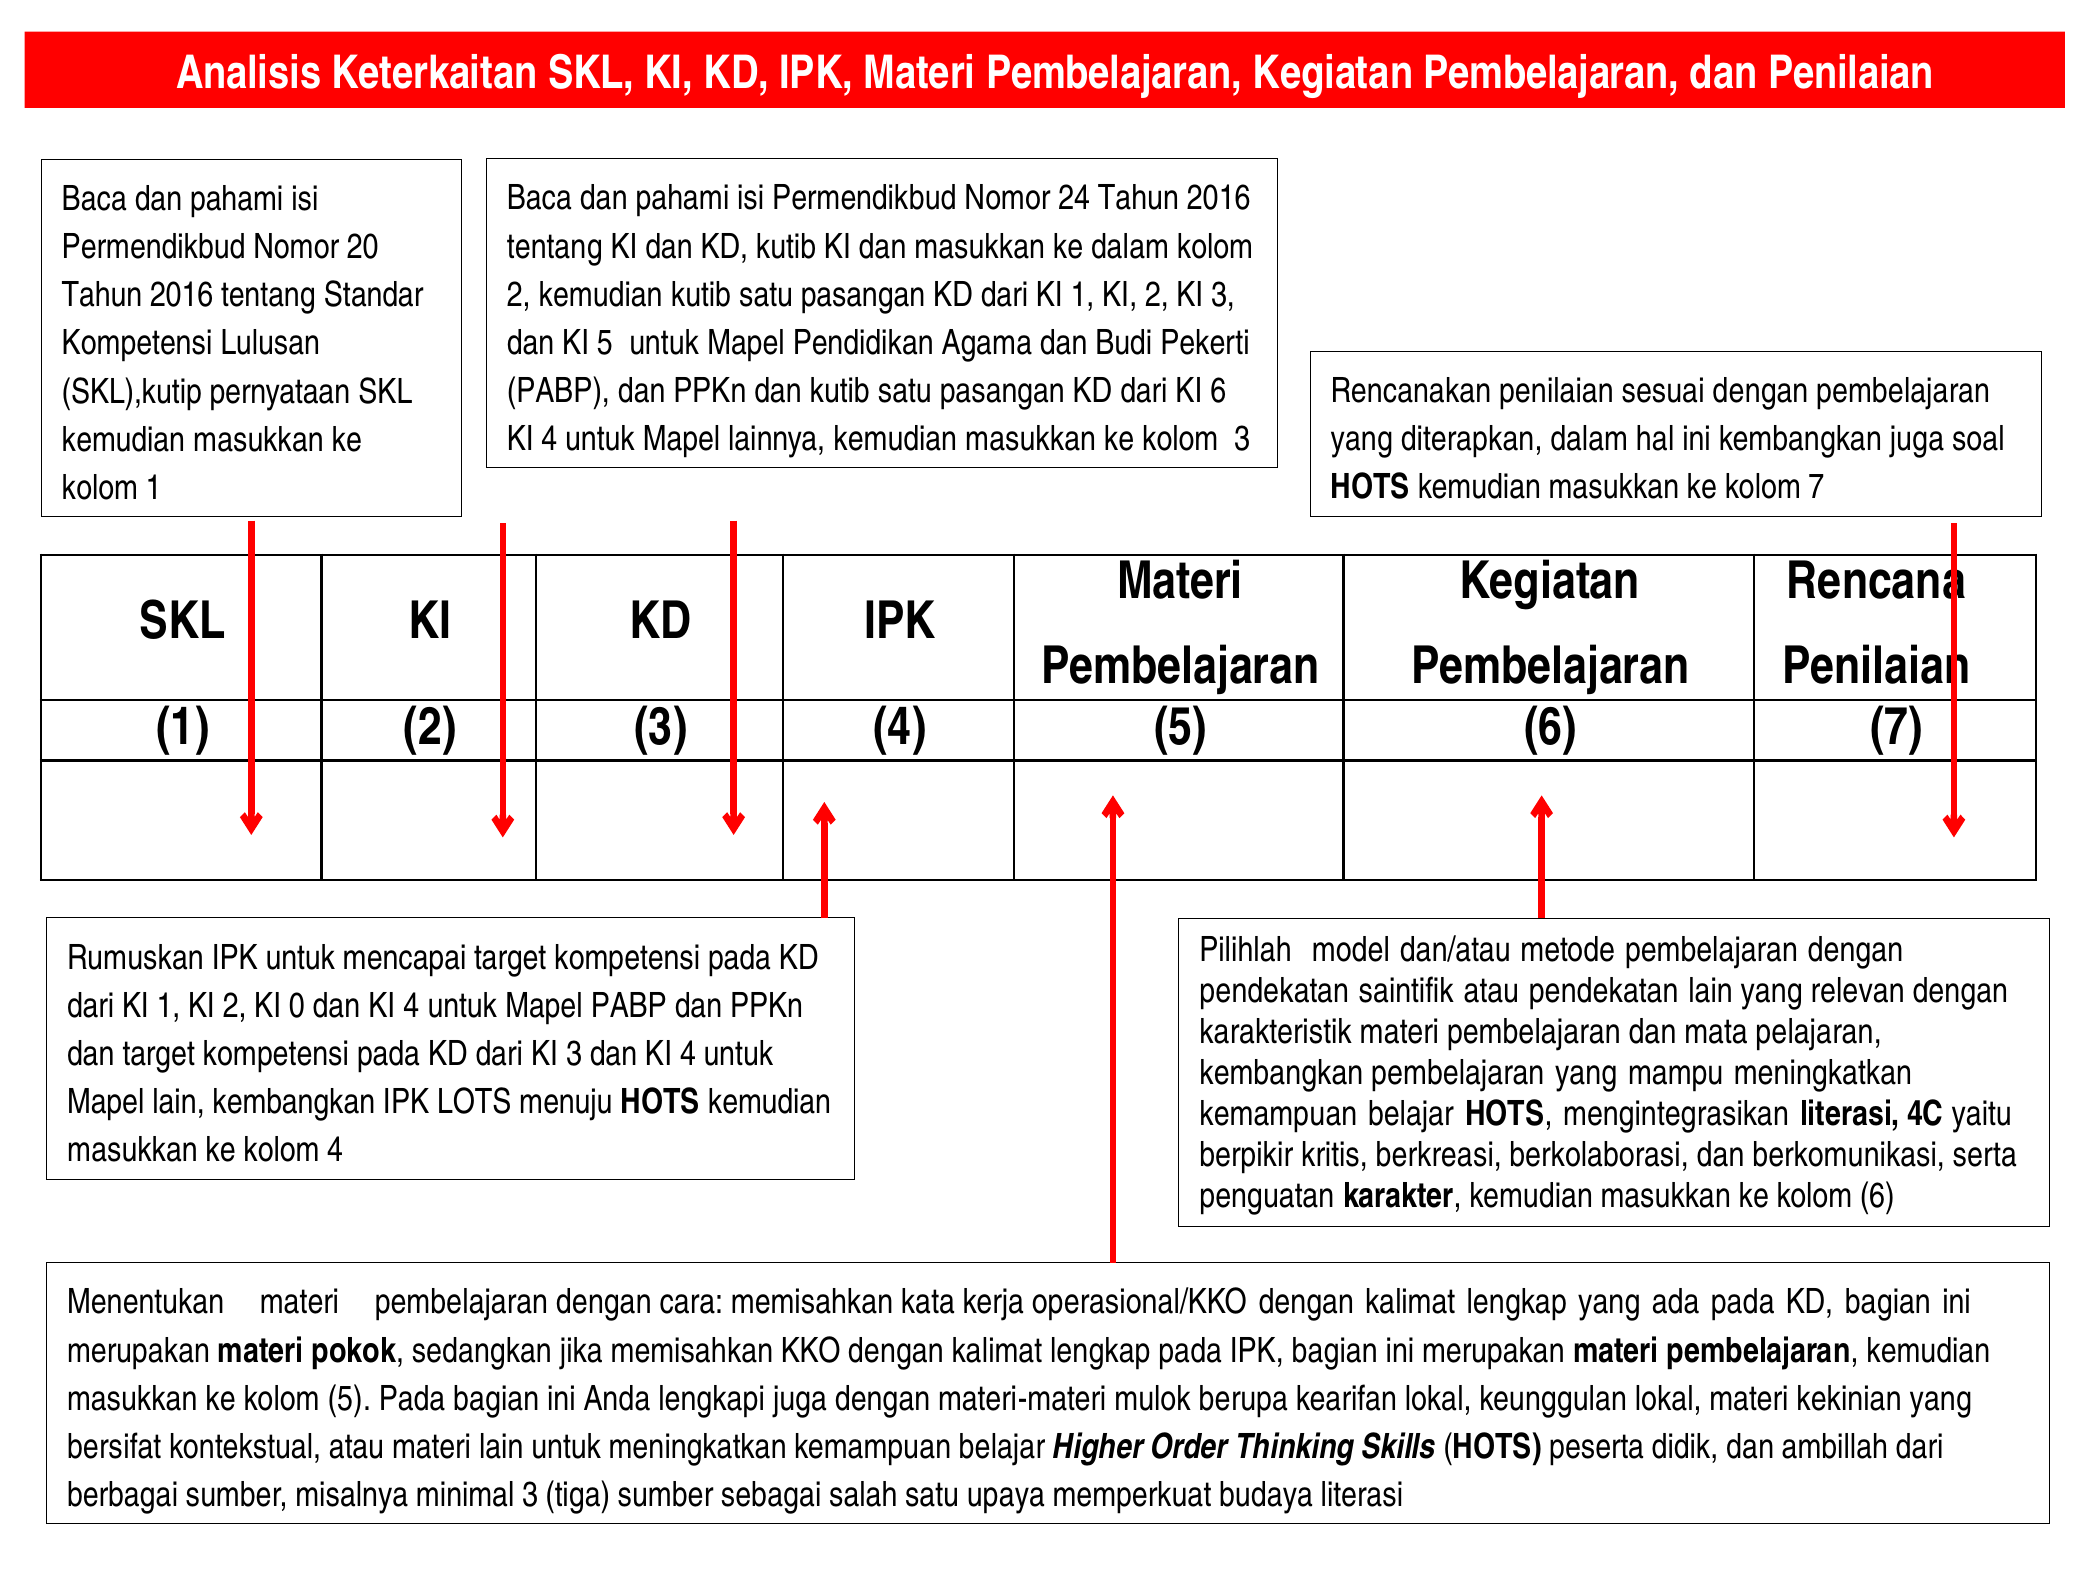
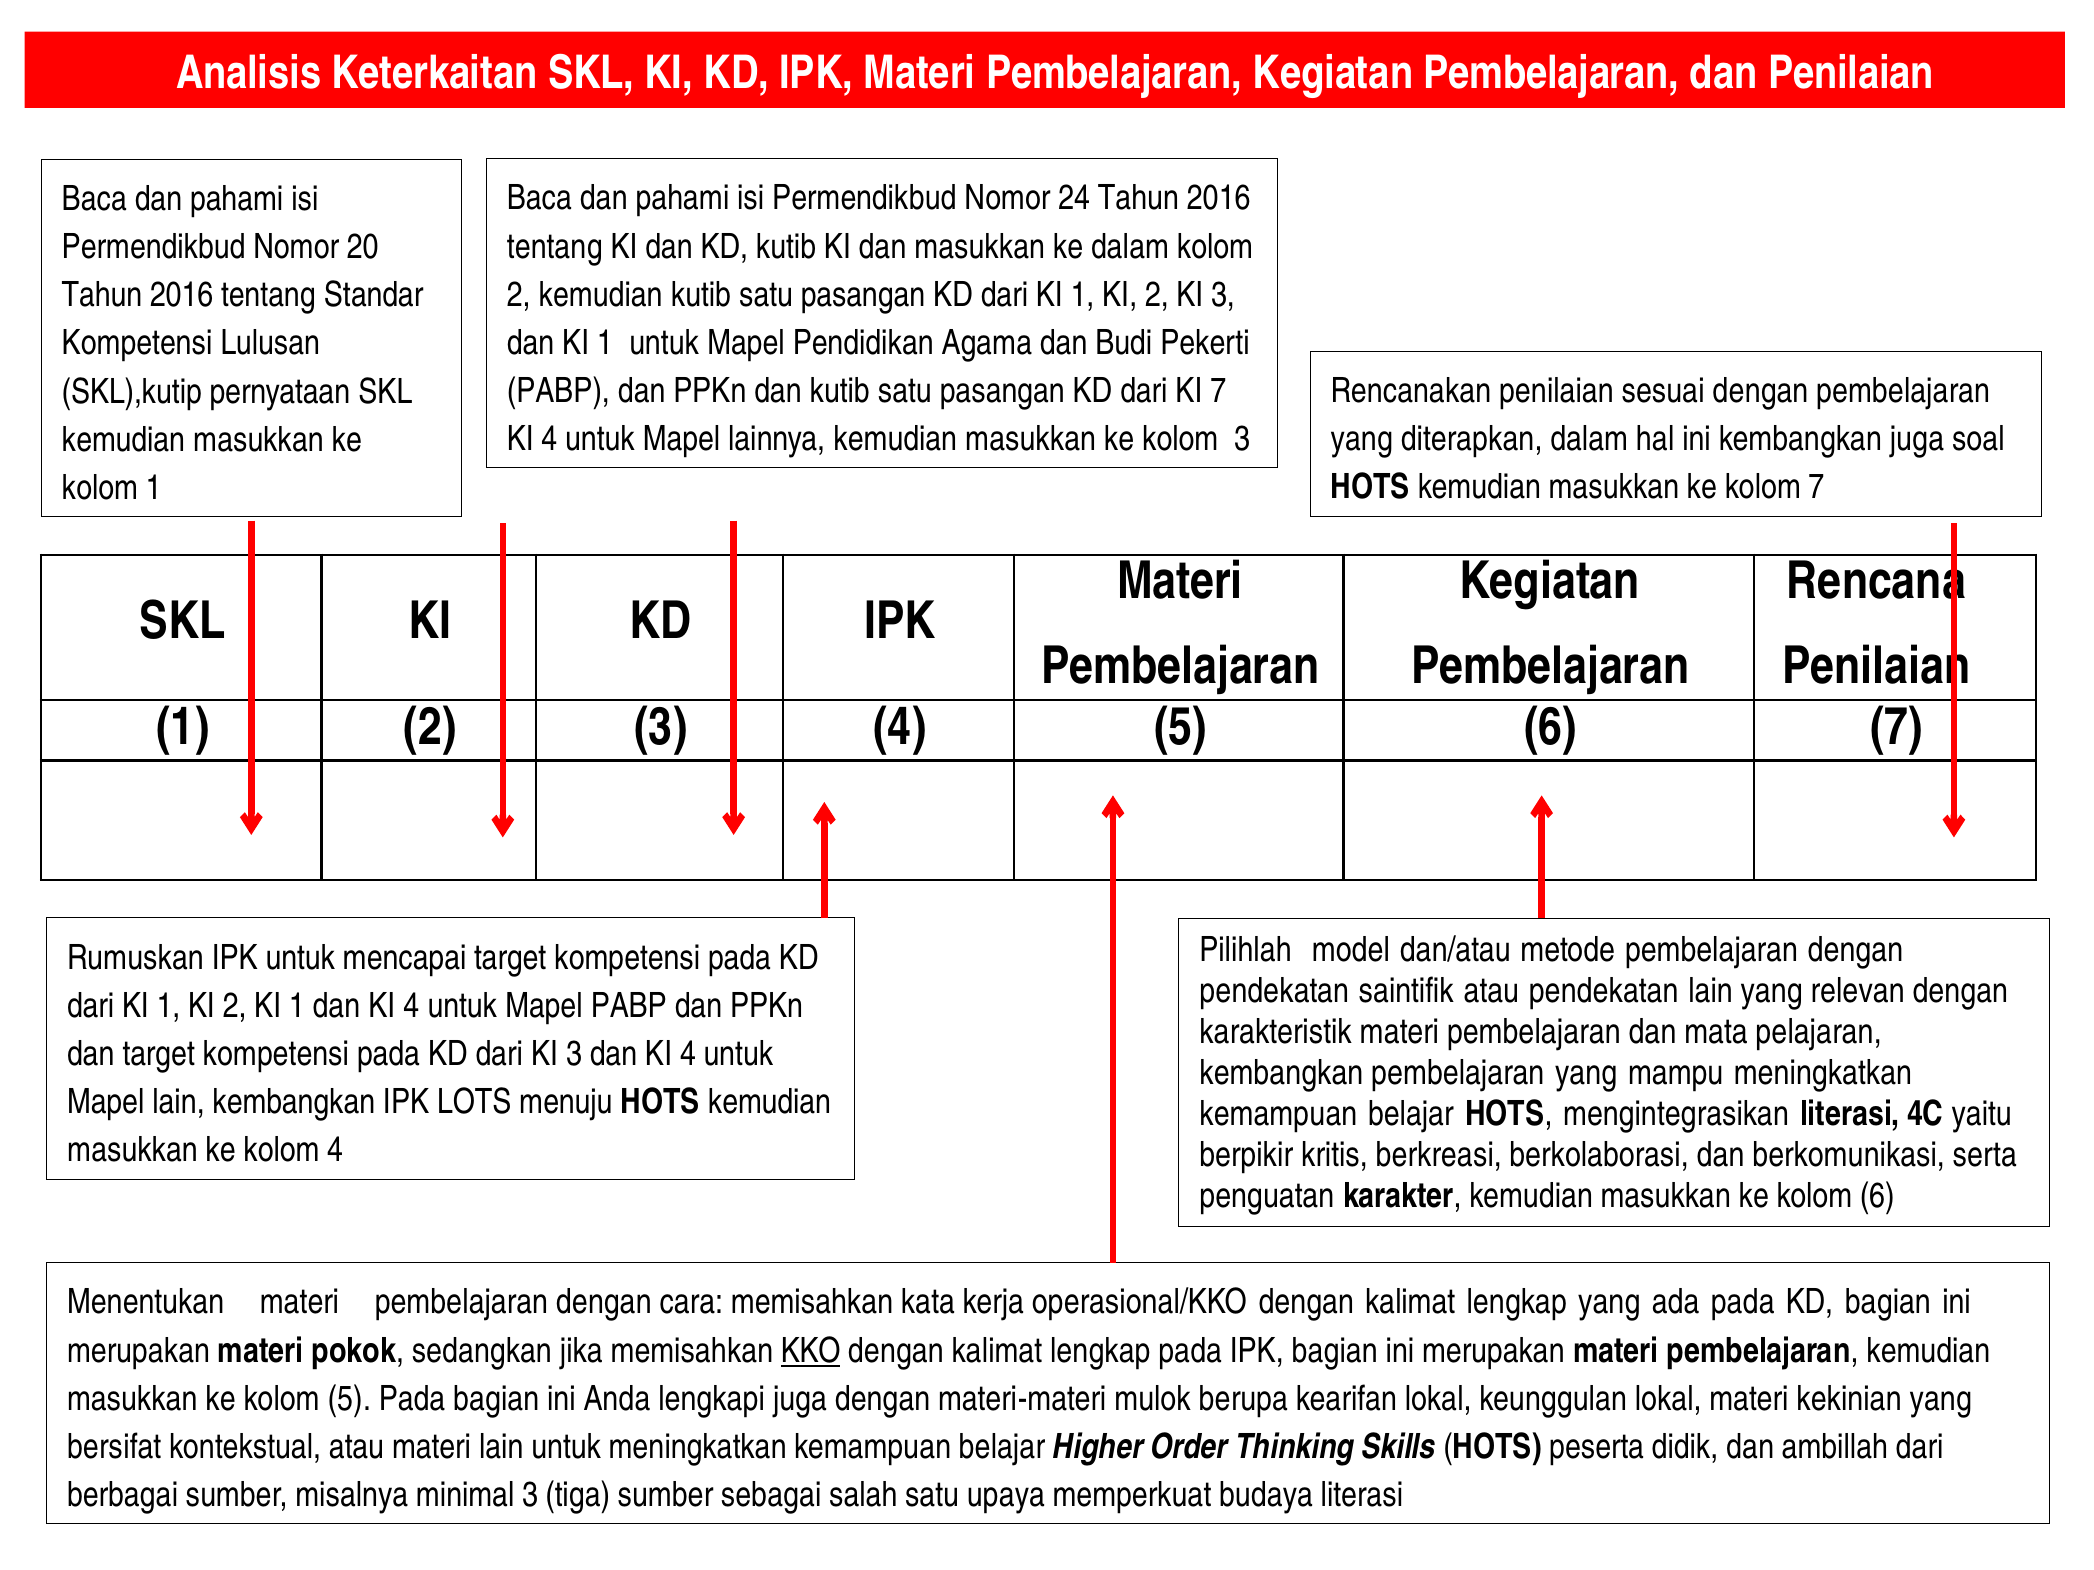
dan KI 5: 5 -> 1 (605, 343)
KI 6: 6 -> 7 (1218, 391)
2 KI 0: 0 -> 1 (297, 1006)
KKO underline: none -> present (811, 1351)
